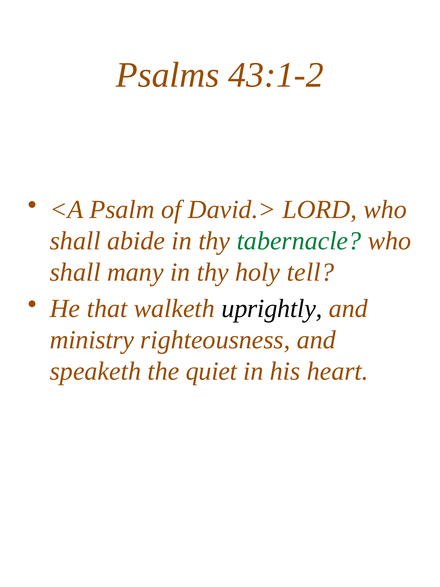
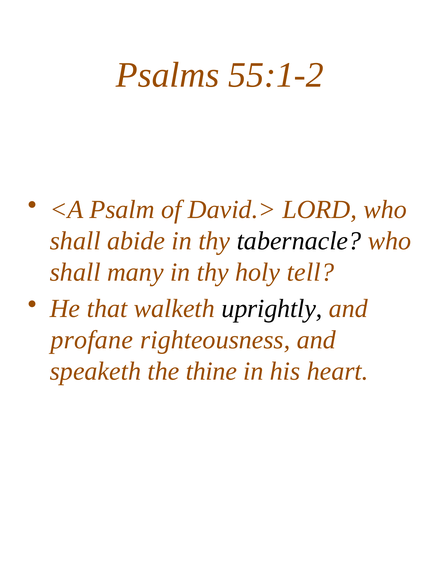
43:1-2: 43:1-2 -> 55:1-2 (276, 75)
tabernacle colour: green -> black (299, 241)
ministry: ministry -> profane (92, 340)
quiet: quiet -> thine (211, 371)
